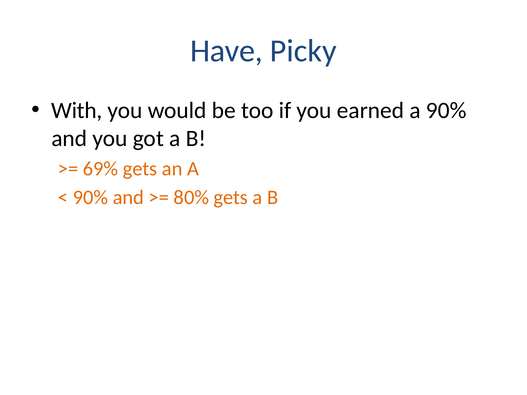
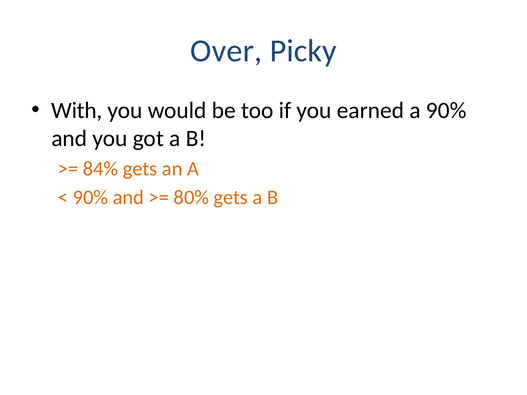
Have: Have -> Over (226, 51)
69%: 69% -> 84% (101, 169)
